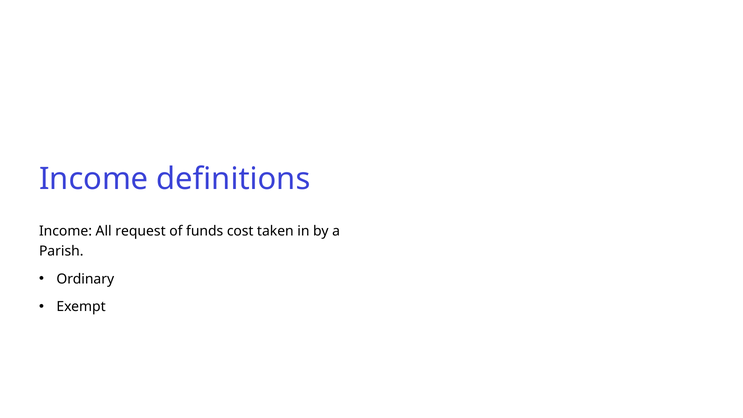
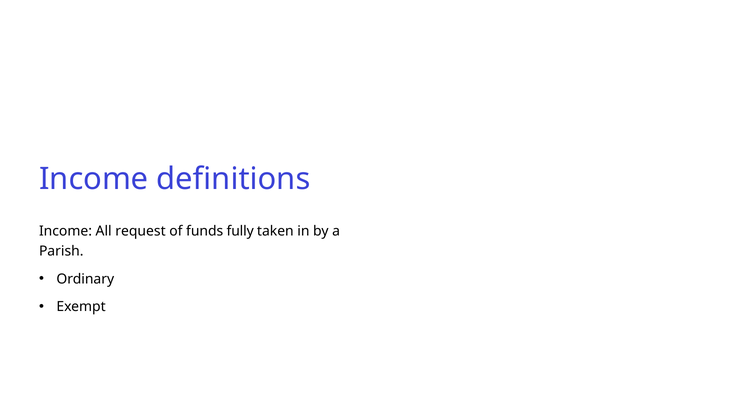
cost: cost -> fully (240, 231)
